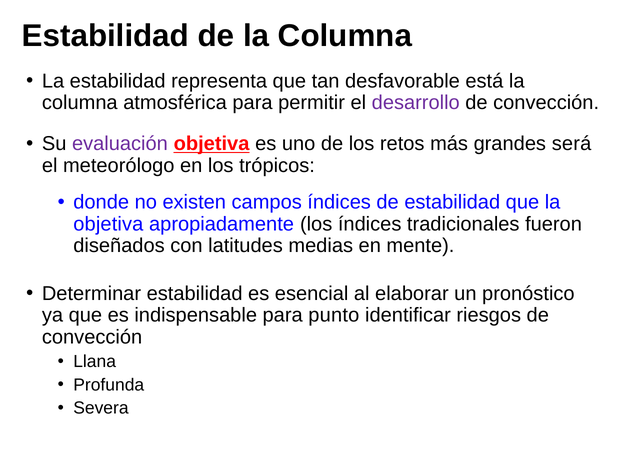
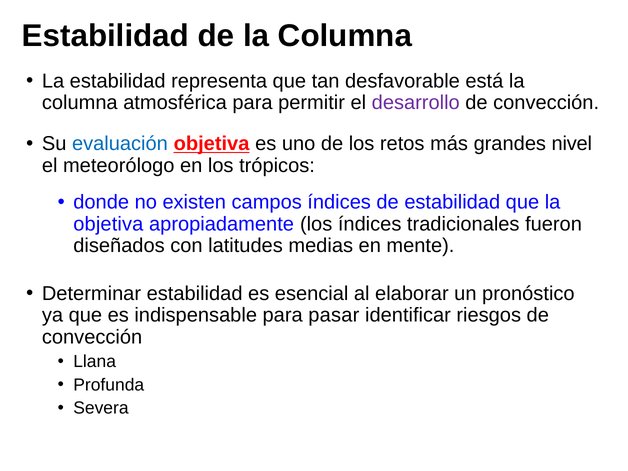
evaluación colour: purple -> blue (120, 144)
será: será -> nivel (572, 144)
punto: punto -> pasar (334, 315)
